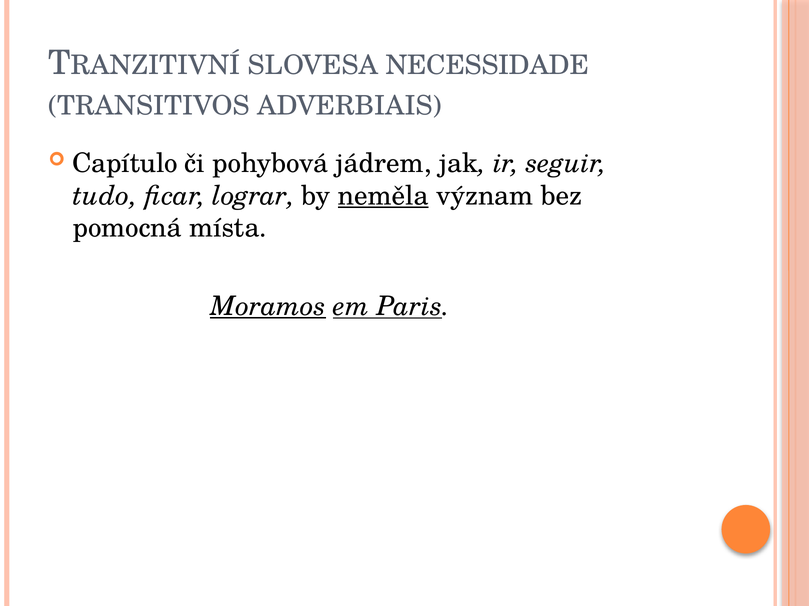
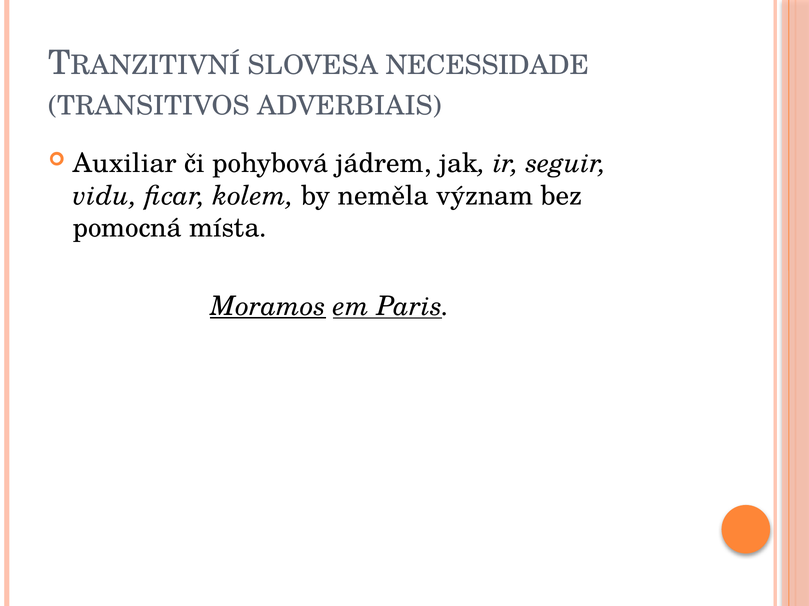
Capítulo: Capítulo -> Auxiliar (125, 164)
tudo: tudo -> vidu (105, 196)
lograr: lograr -> kolem (253, 196)
neměla underline: present -> none (383, 196)
